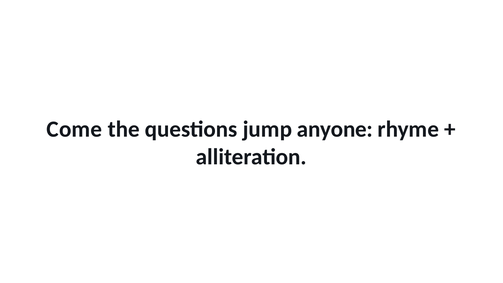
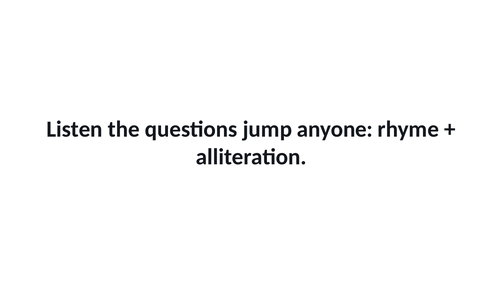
Come: Come -> Listen (75, 129)
